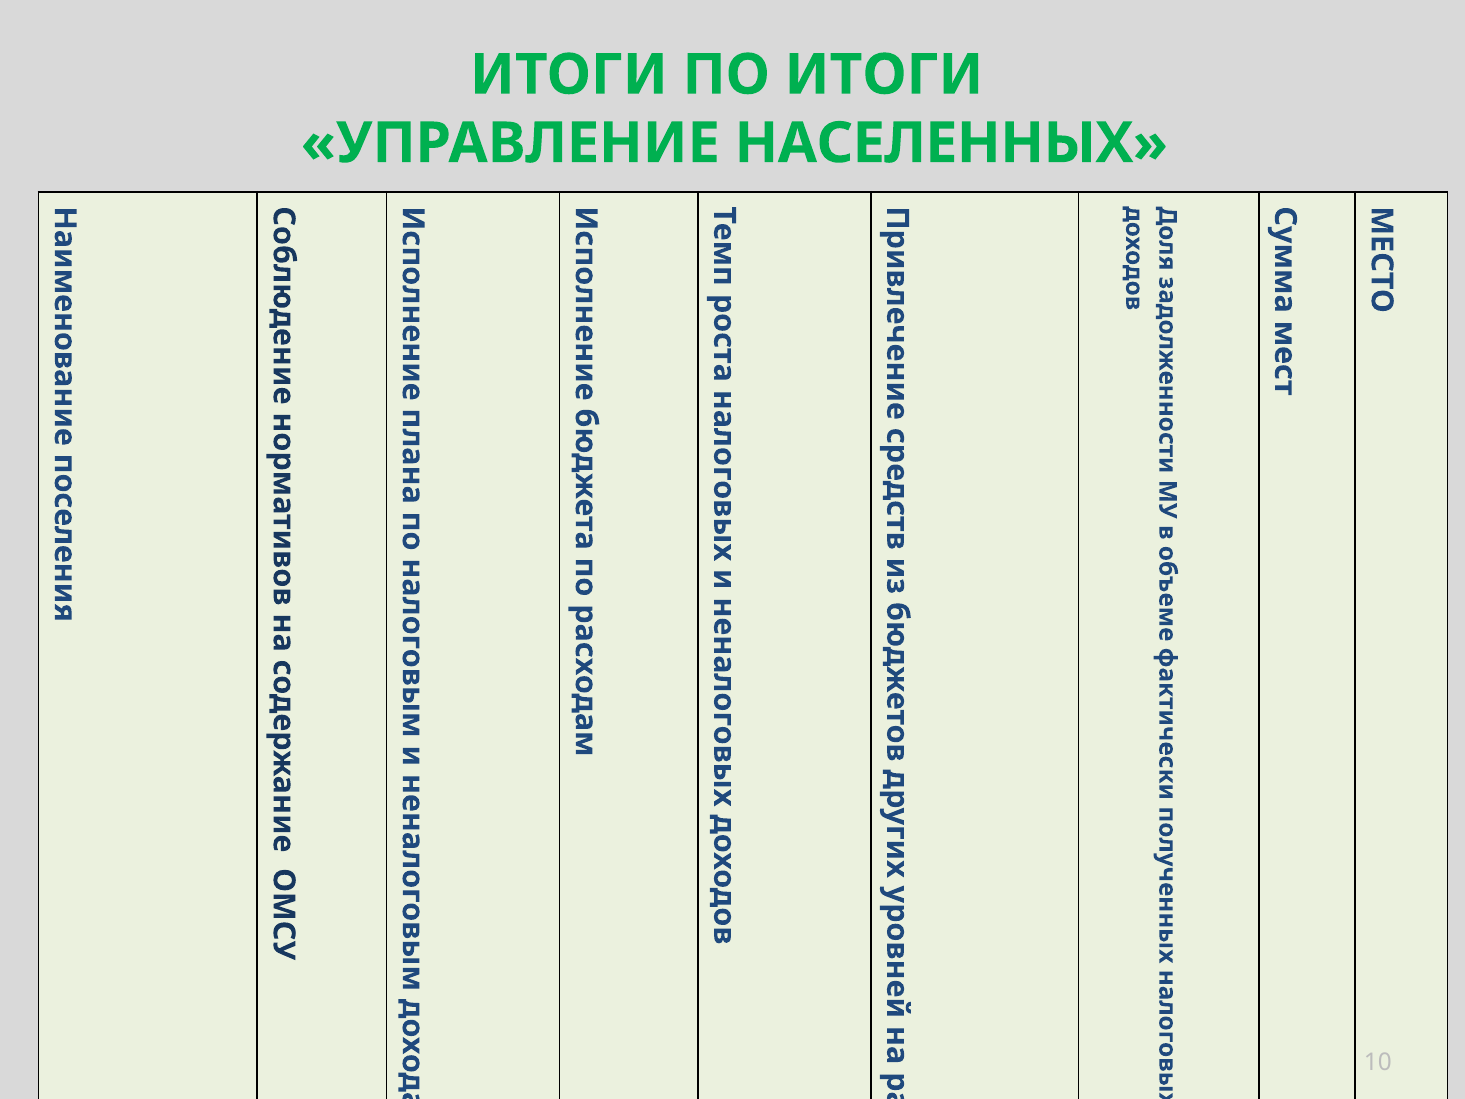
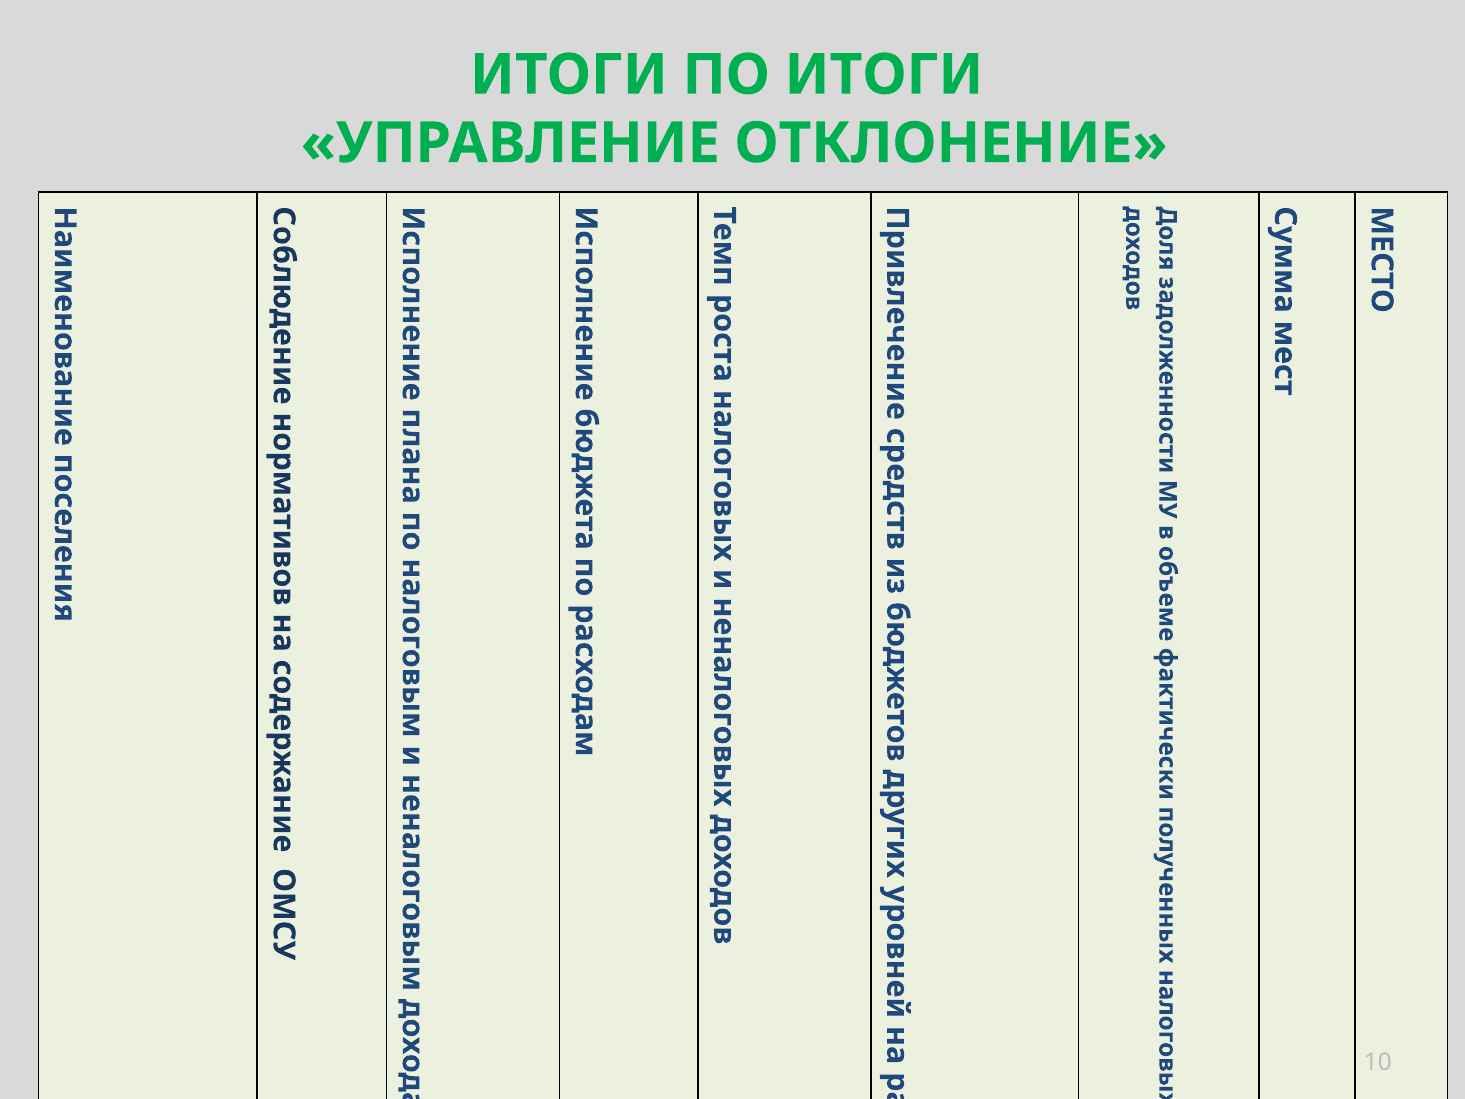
НАСЕЛЕННЫХ: НАСЕЛЕННЫХ -> ОТКЛОНЕНИЕ (951, 143)
